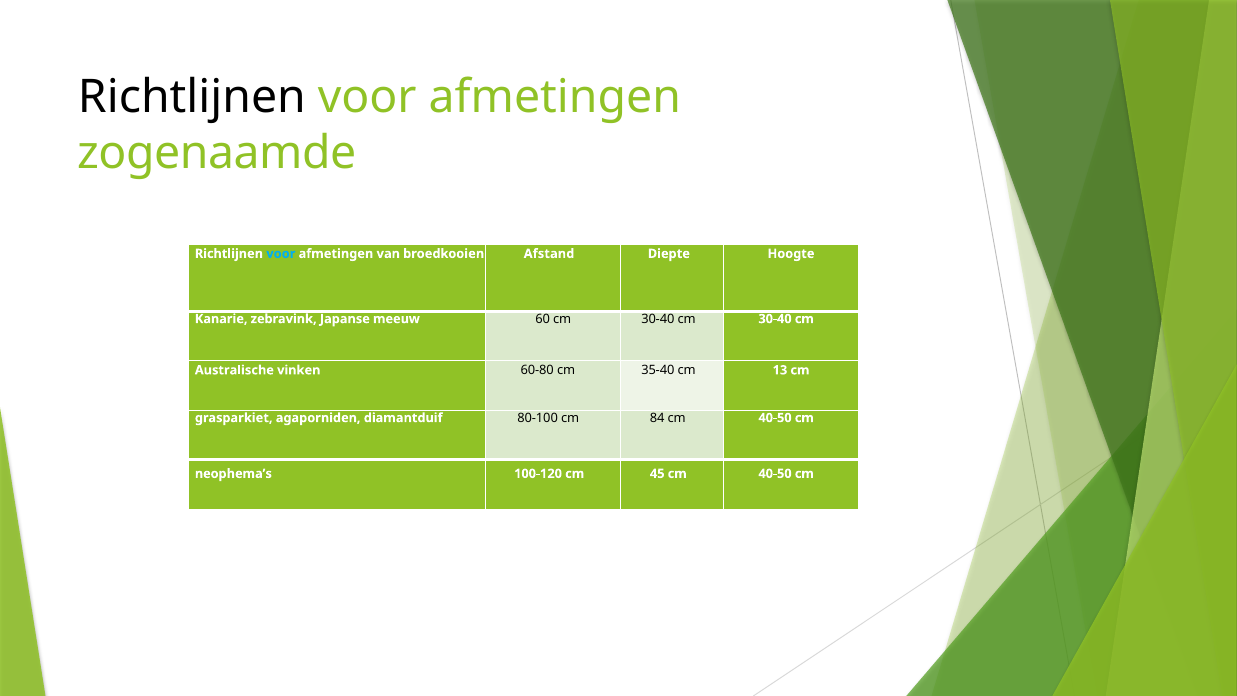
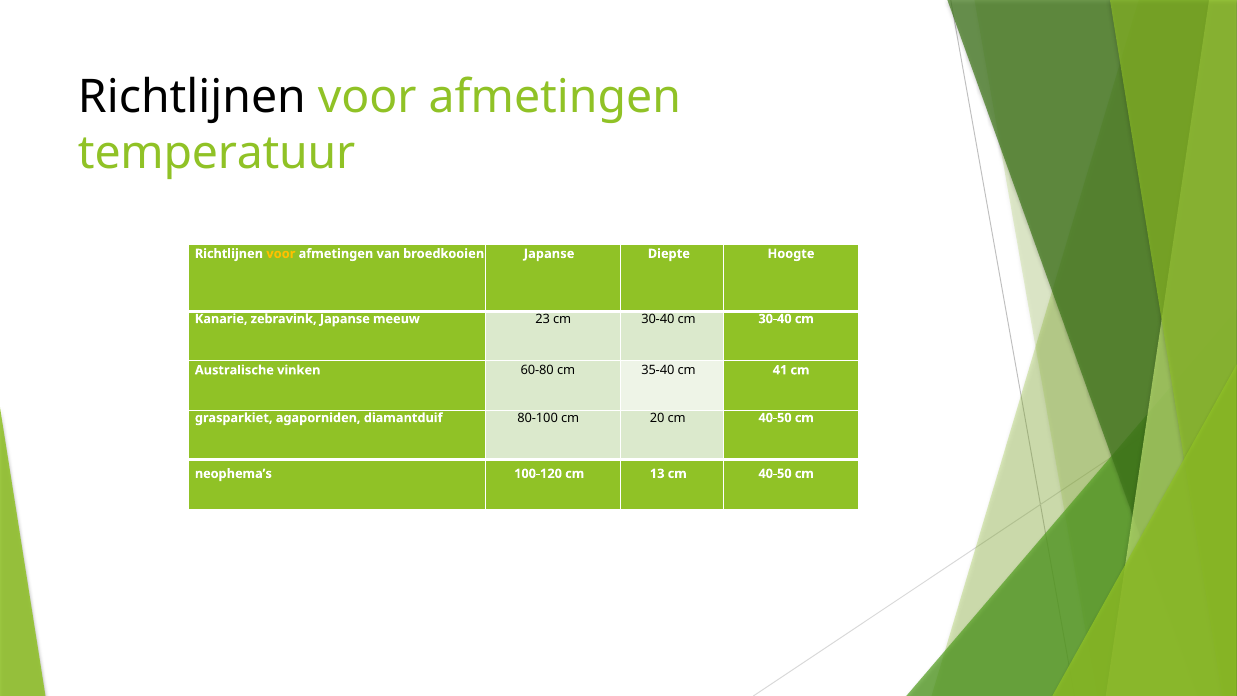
zogenaamde: zogenaamde -> temperatuur (217, 153)
voor colour: light blue -> yellow (281, 254)
broedkooien Afstand: Afstand -> Japanse (549, 254)
60: 60 -> 23 (543, 319)
13: 13 -> 41 (780, 370)
84: 84 -> 20 (657, 418)
45: 45 -> 13 (657, 474)
